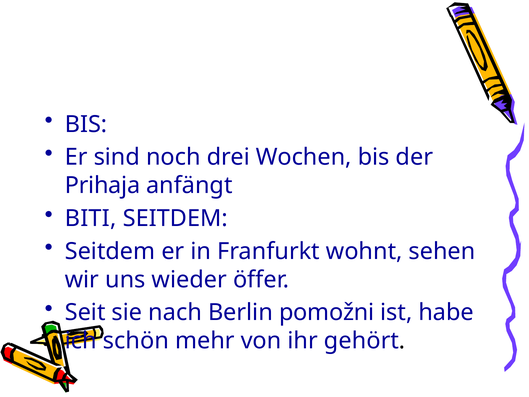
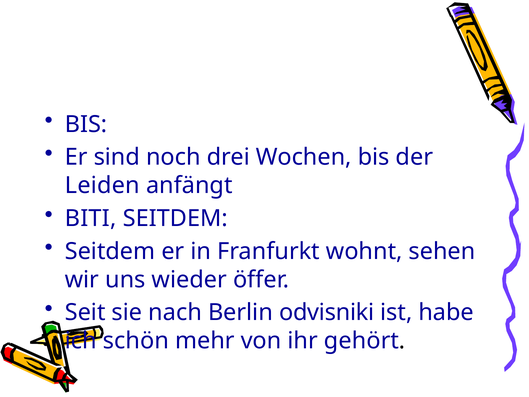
Prihaja: Prihaja -> Leiden (102, 185)
pomožni: pomožni -> odvisniki (327, 312)
